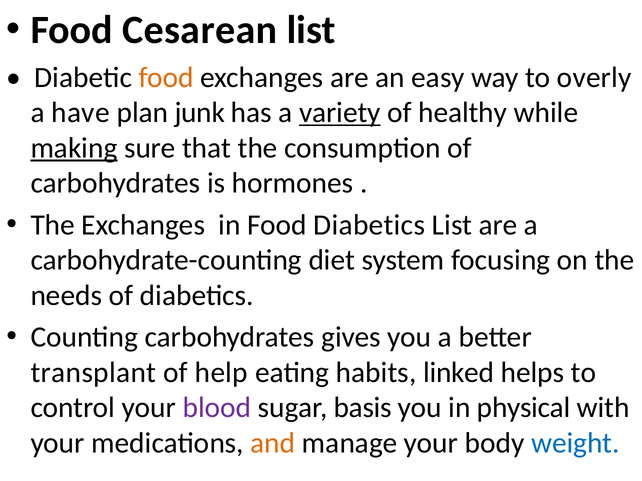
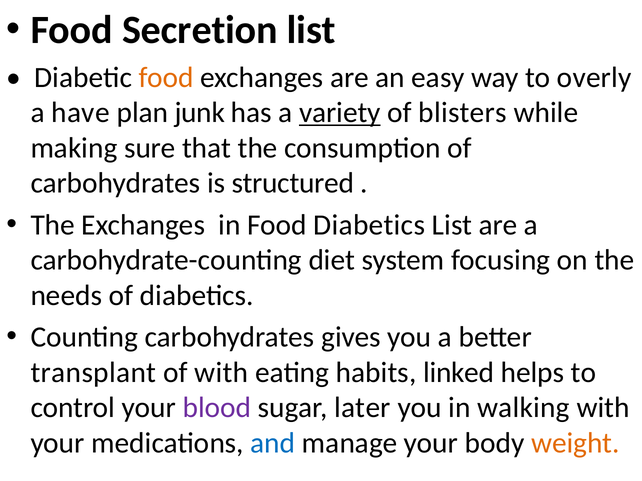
Cesarean: Cesarean -> Secretion (200, 30)
healthy: healthy -> blisters (463, 113)
making underline: present -> none (74, 148)
hormones: hormones -> structured (293, 183)
of help: help -> with (221, 373)
basis: basis -> later (362, 408)
physical: physical -> walking (523, 408)
and colour: orange -> blue (273, 443)
weight colour: blue -> orange (575, 443)
